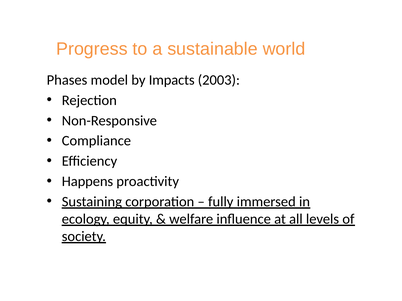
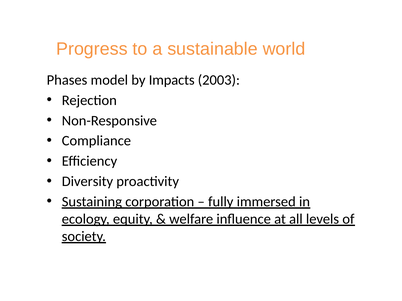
Happens: Happens -> Diversity (87, 182)
